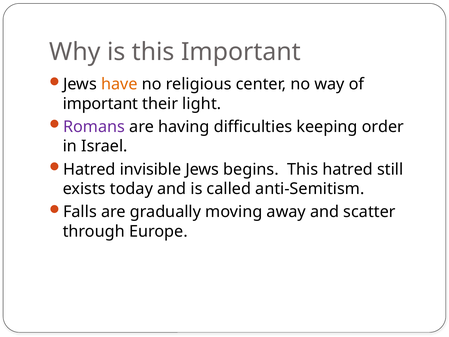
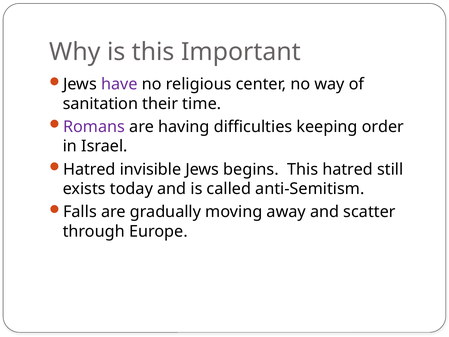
have colour: orange -> purple (119, 84)
important: important -> sanitation (100, 104)
light: light -> time (202, 104)
